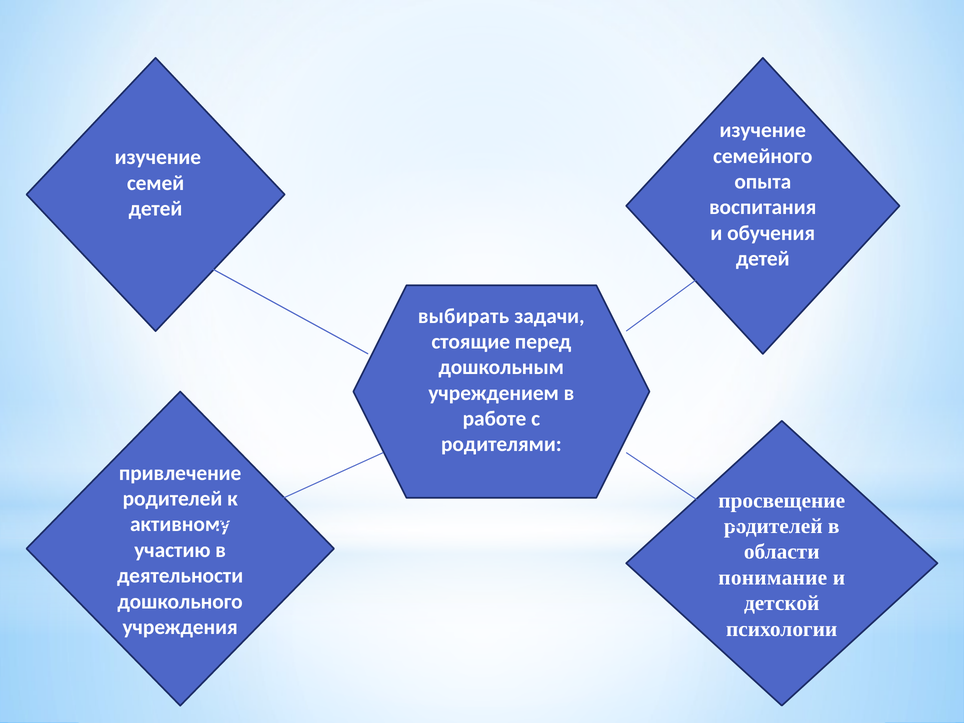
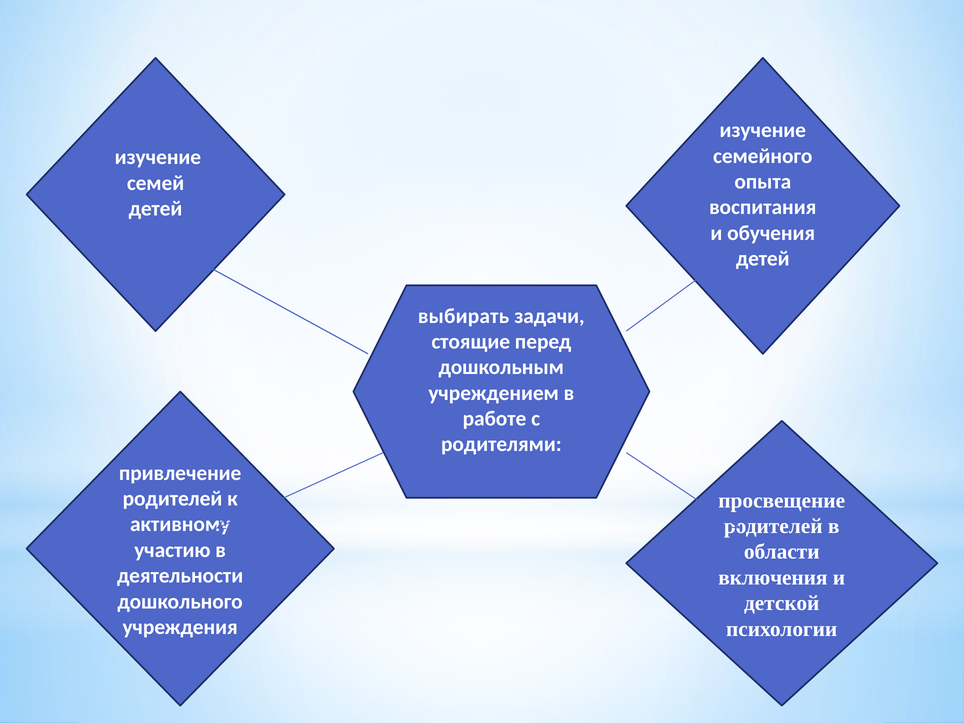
понимание: понимание -> включения (773, 578)
